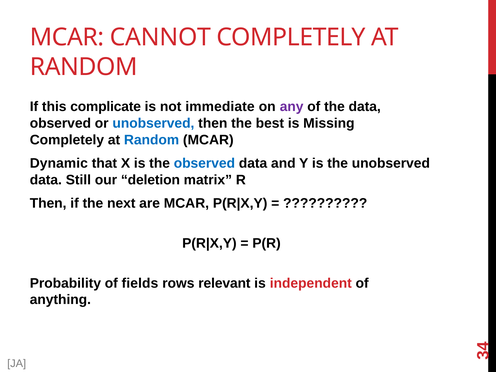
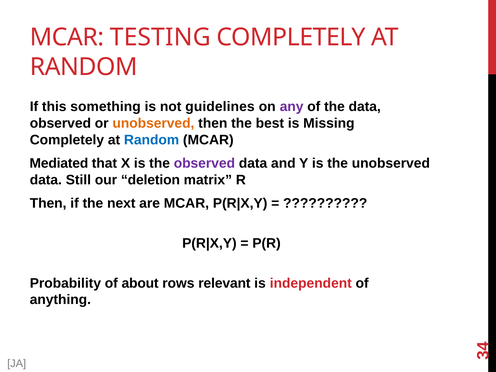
CANNOT: CANNOT -> TESTING (160, 37)
complicate: complicate -> something (105, 107)
immediate: immediate -> guidelines (220, 107)
unobserved colour: blue -> orange (153, 123)
Dynamic: Dynamic -> Mediated (59, 163)
observed colour: blue -> purple (204, 163)
fields: fields -> about (140, 283)
